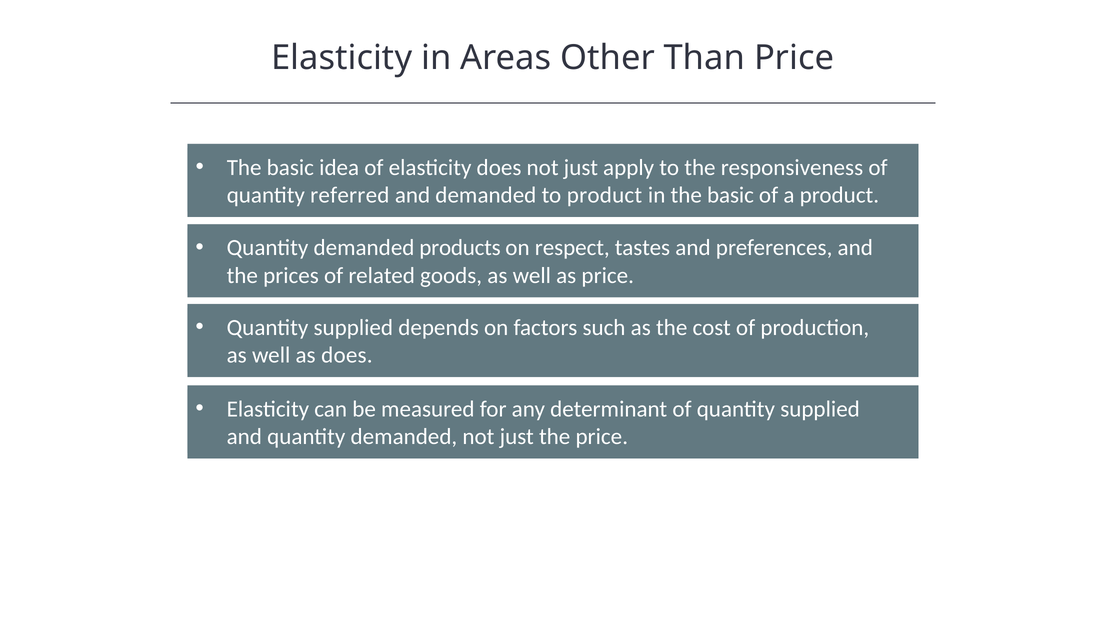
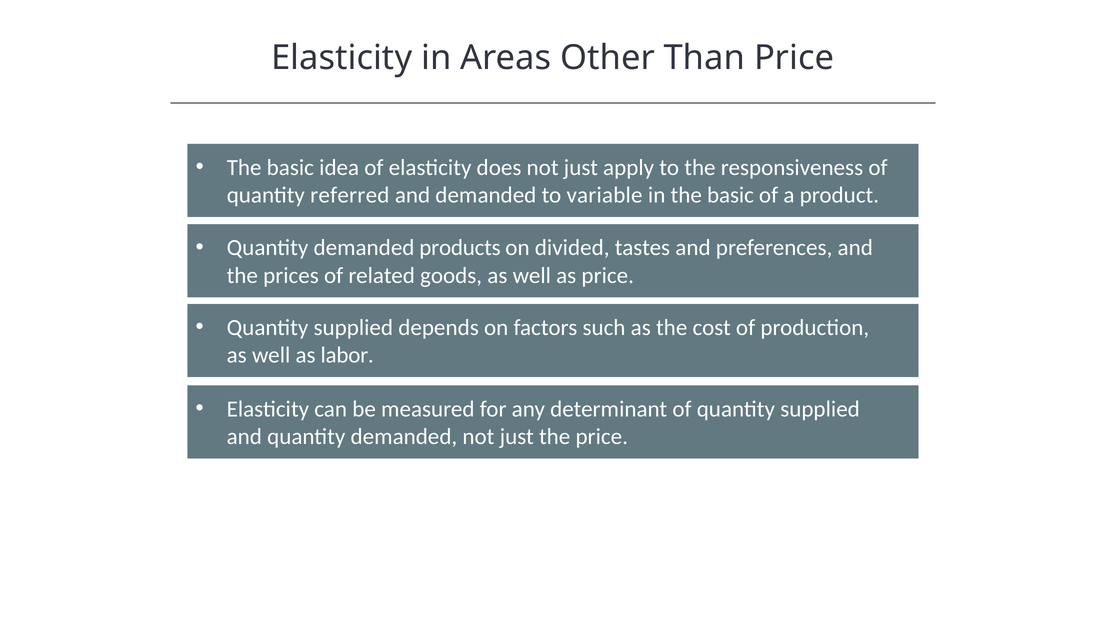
to product: product -> variable (605, 195)
respect: respect -> divided (572, 248)
as does: does -> labor (347, 355)
